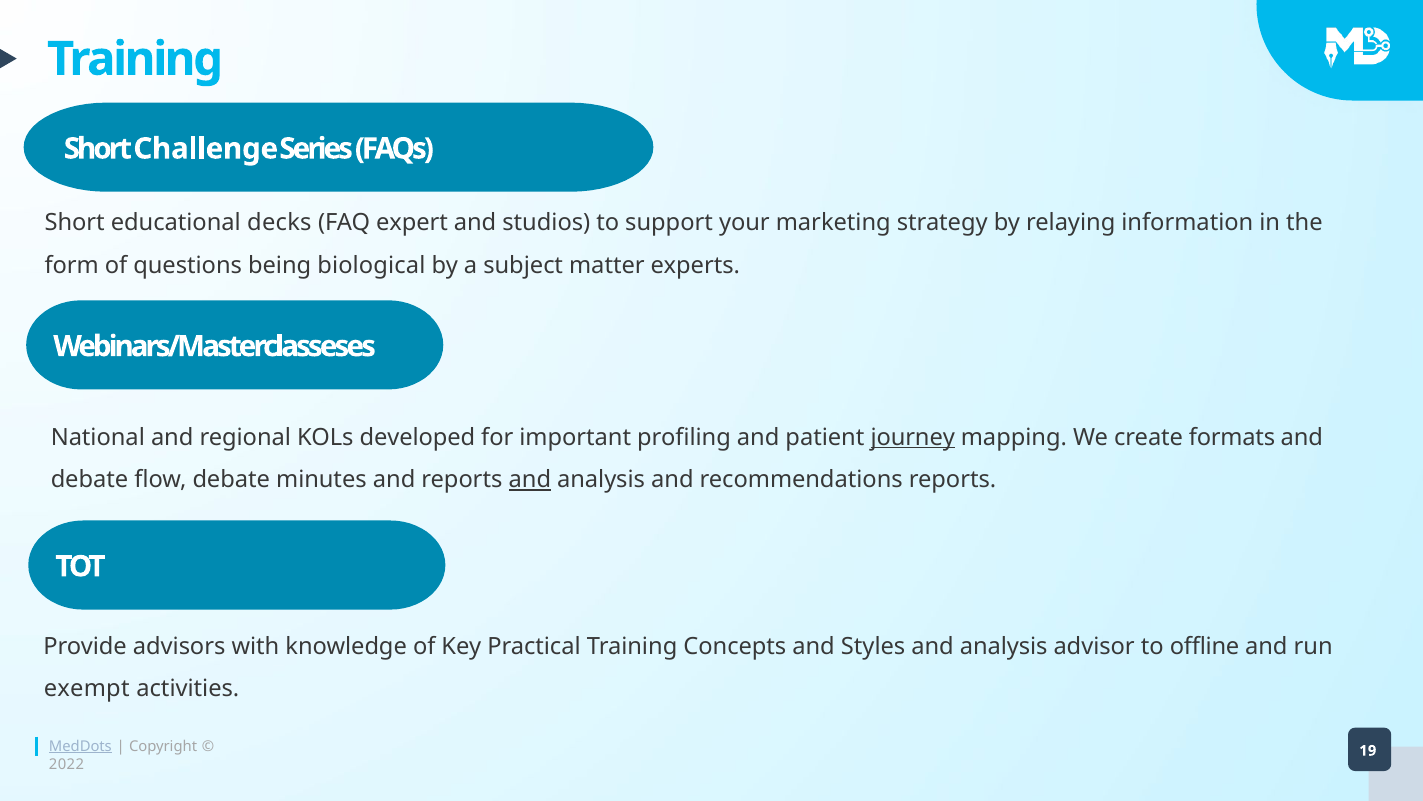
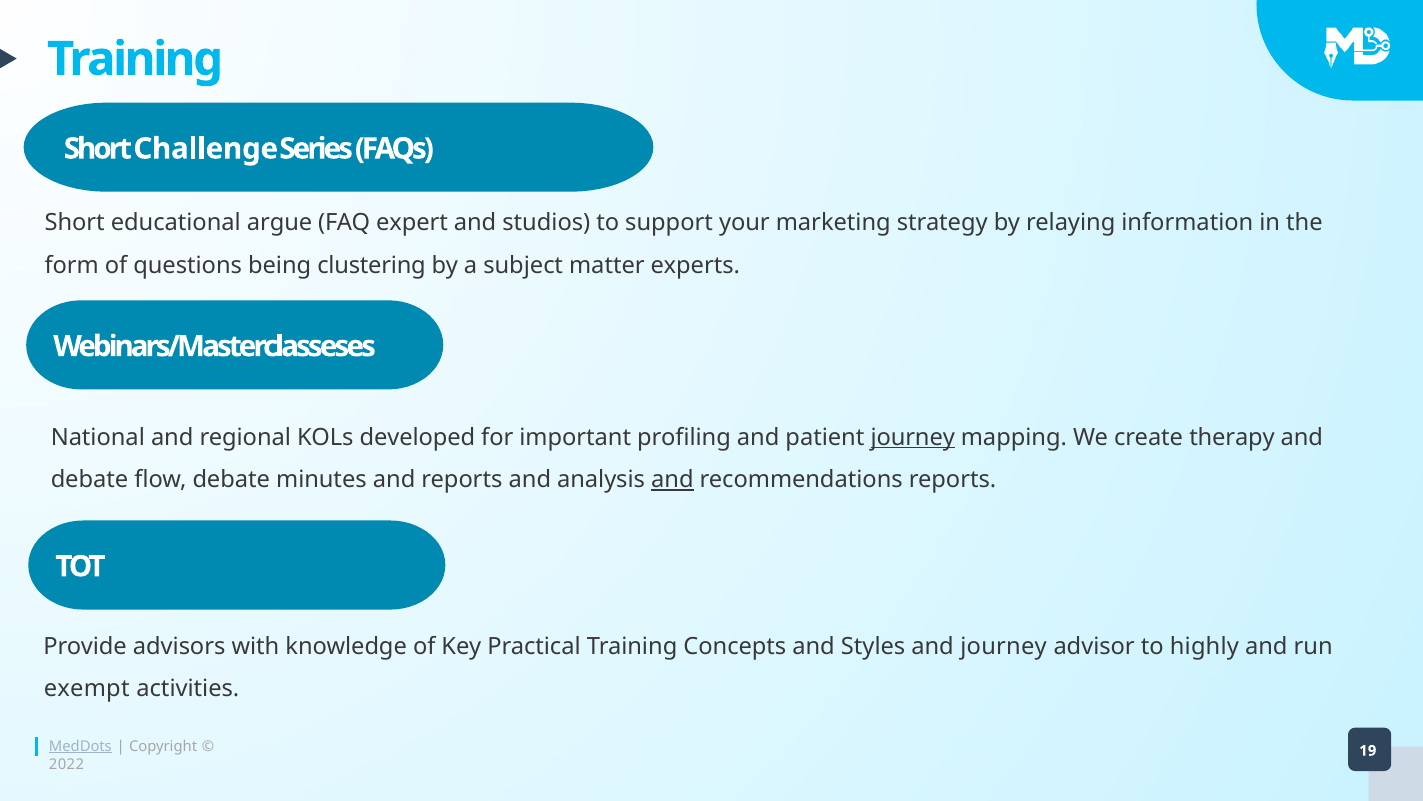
decks: decks -> argue (280, 223)
biological: biological -> clustering (372, 265)
formats: formats -> therapy (1232, 437)
and underline: present -> none (530, 480)
and underline: none -> present (672, 480)
Styles and analysis: analysis -> journey (1004, 646)
offline: offline -> highly (1204, 646)
